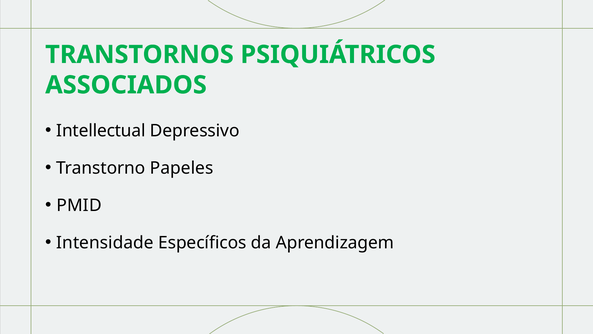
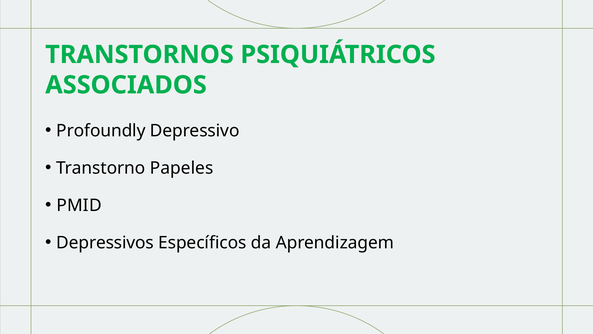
Intellectual: Intellectual -> Profoundly (101, 131)
Intensidade: Intensidade -> Depressivos (105, 242)
